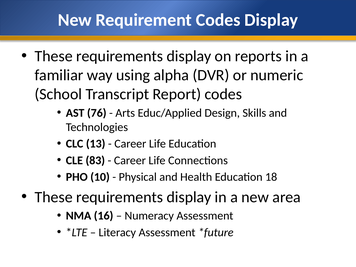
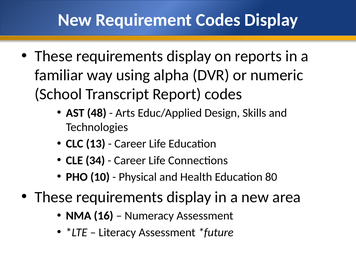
76: 76 -> 48 (97, 113)
83: 83 -> 34 (95, 160)
18: 18 -> 80 (271, 177)
